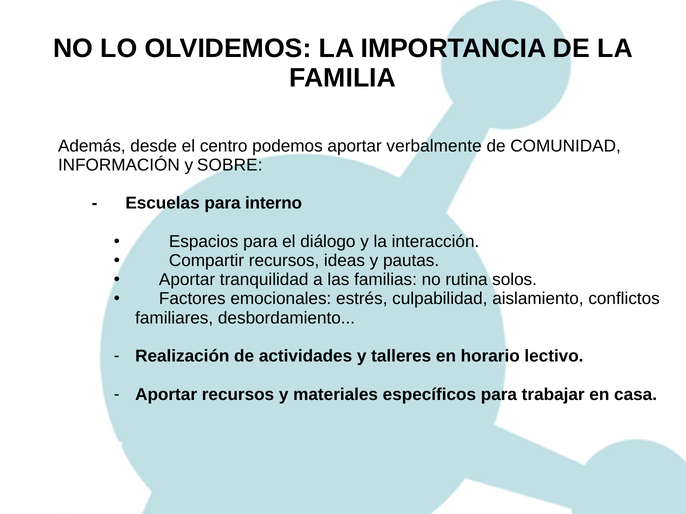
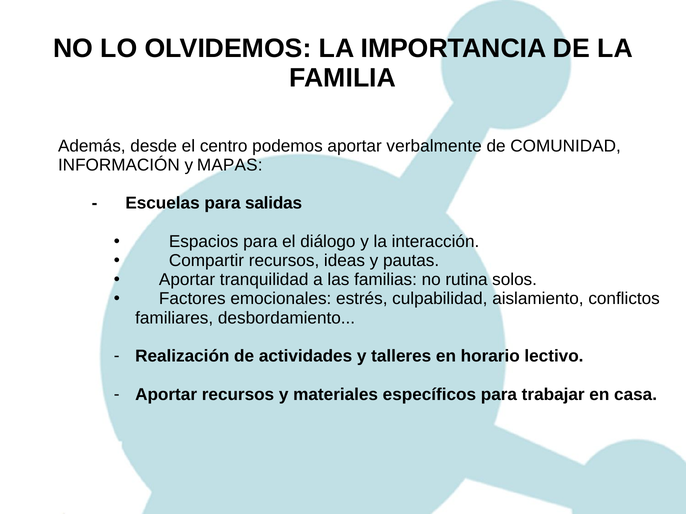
SOBRE: SOBRE -> MAPAS (230, 165)
interno: interno -> salidas (274, 203)
